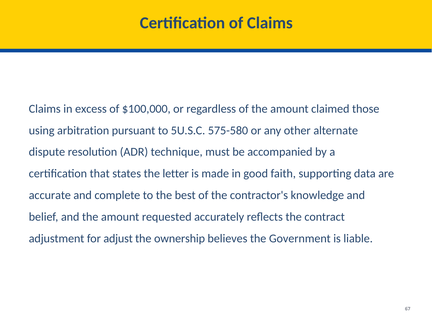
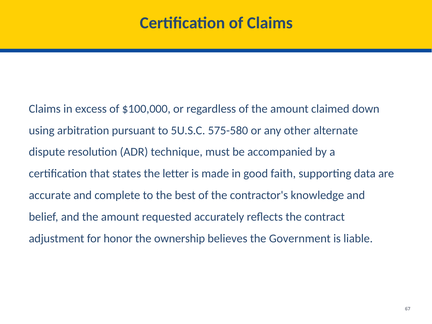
those: those -> down (366, 109)
adjust: adjust -> honor (118, 238)
